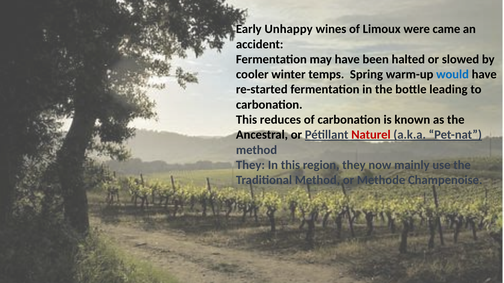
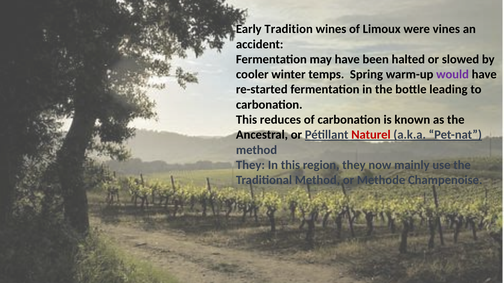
Unhappy: Unhappy -> Tradition (289, 29)
came: came -> vines (446, 29)
would colour: blue -> purple (453, 75)
